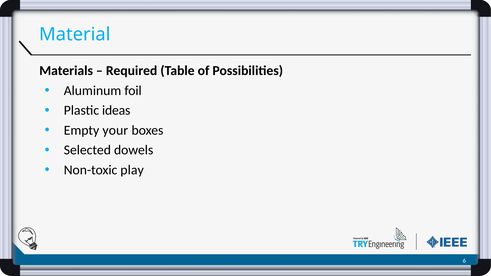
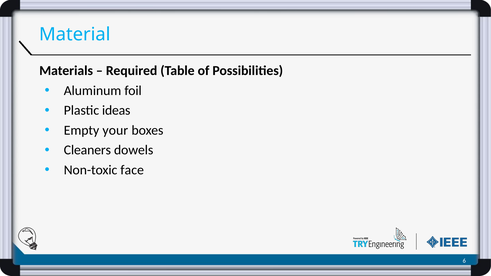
Selected: Selected -> Cleaners (87, 150)
play: play -> face (132, 170)
